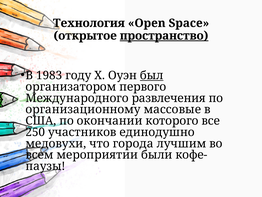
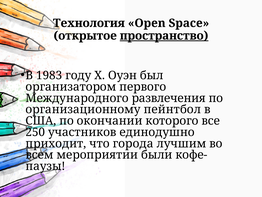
был underline: present -> none (152, 75)
массовые: массовые -> пейнтбол (172, 109)
медовухи: медовухи -> приходит (56, 143)
